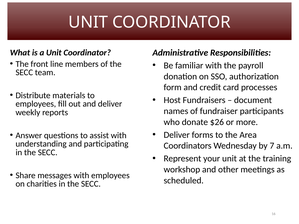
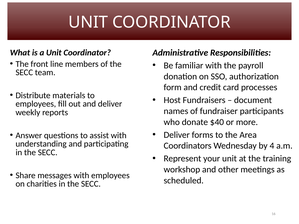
$26: $26 -> $40 (217, 122)
7: 7 -> 4 (272, 146)
